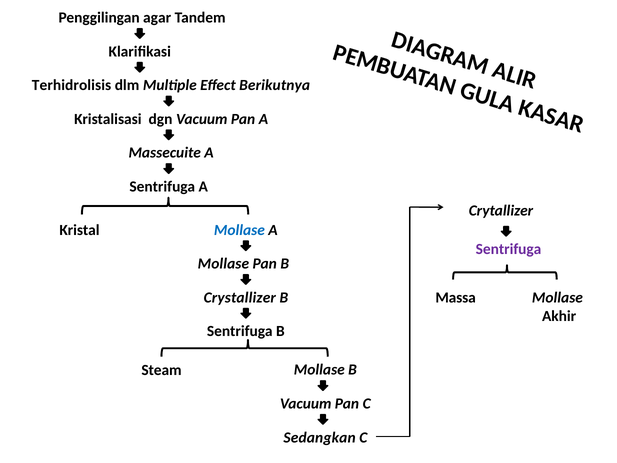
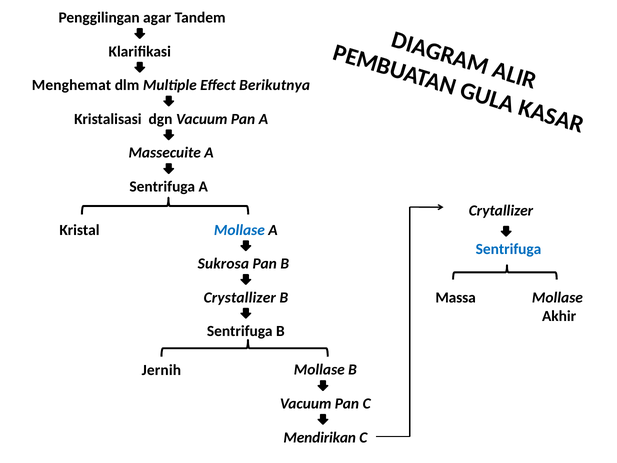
Terhidrolisis: Terhidrolisis -> Menghemat (72, 85)
Sentrifuga colour: purple -> blue (509, 249)
Mollase: Mollase -> Sukrosa (223, 264)
Steam: Steam -> Jernih (161, 370)
Sedangkan: Sedangkan -> Mendirikan (320, 437)
